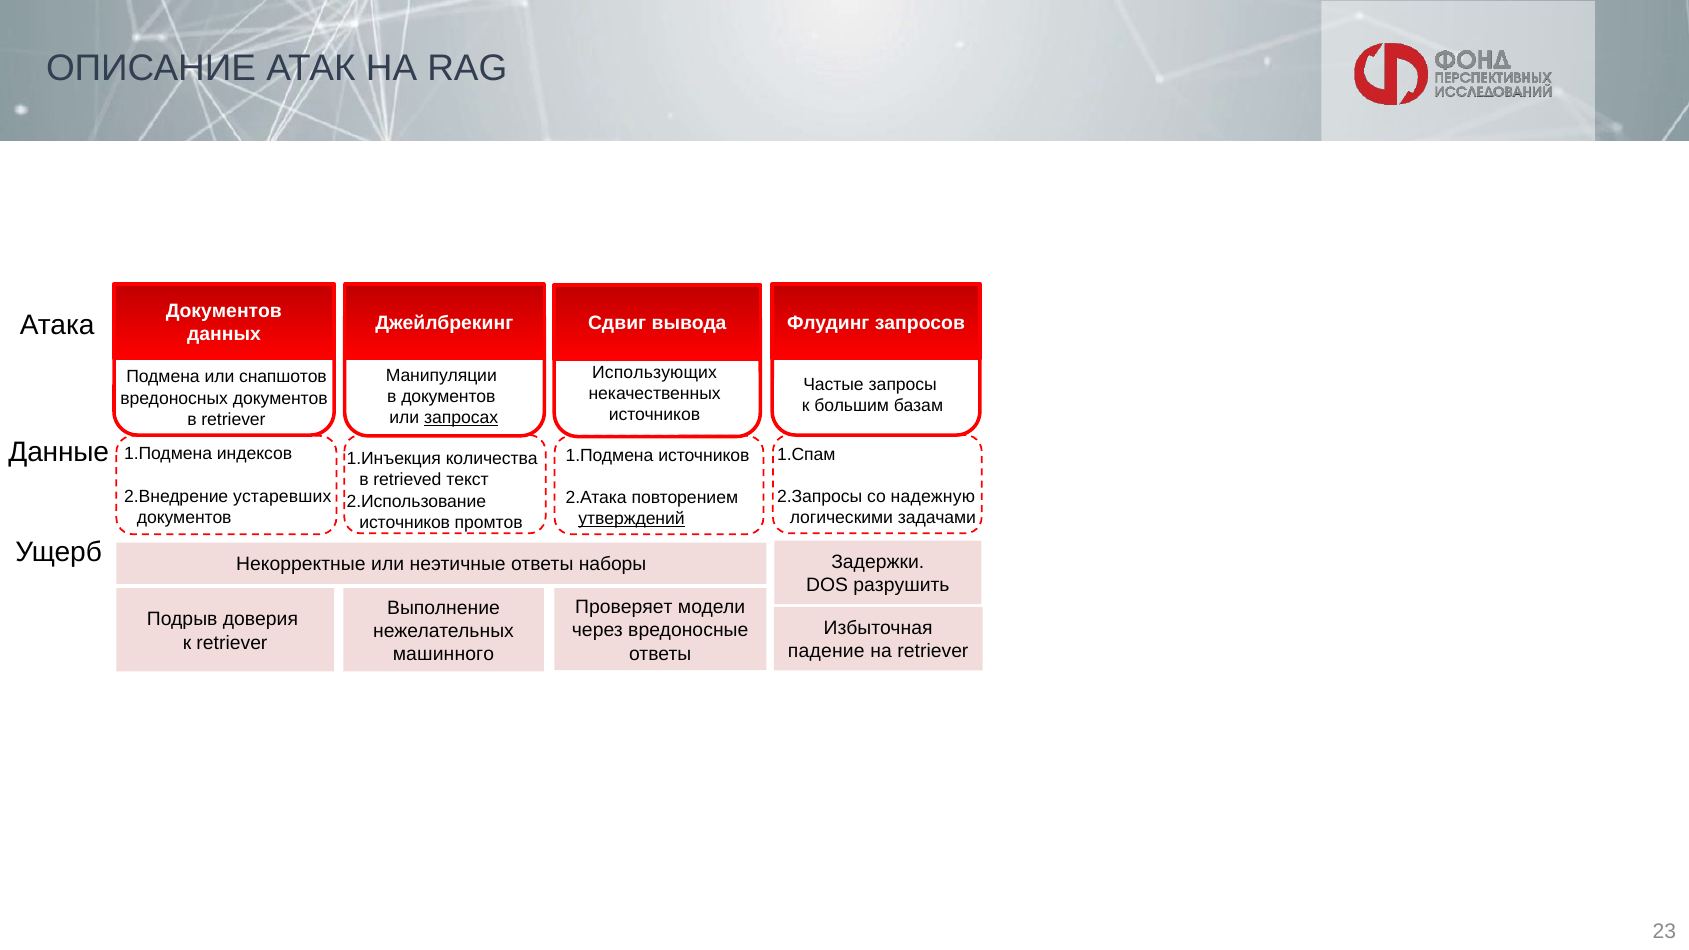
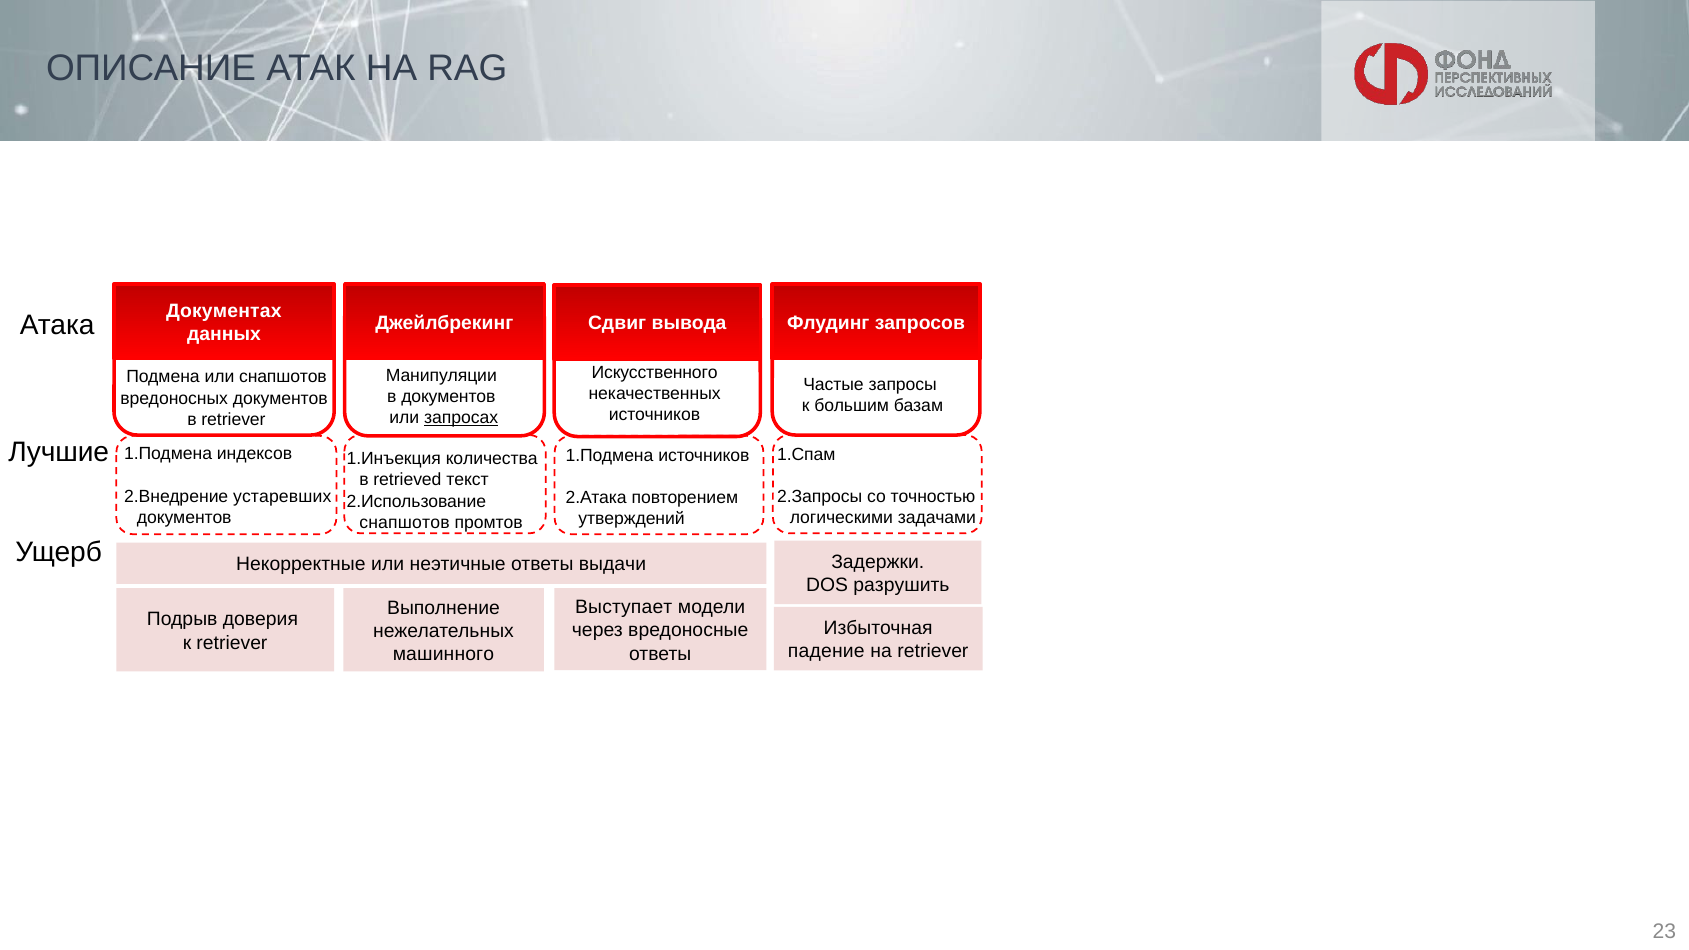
Документов: Документов -> Документах (224, 311)
Использующих: Использующих -> Искусственного (655, 373)
Данные: Данные -> Лучшие (59, 453)
надежную: надежную -> точностью (933, 497)
утверждений underline: present -> none (632, 519)
источников: источников -> снапшотов (405, 522)
наборы: наборы -> выдачи (612, 565)
Проверяет: Проверяет -> Выступает (624, 607)
